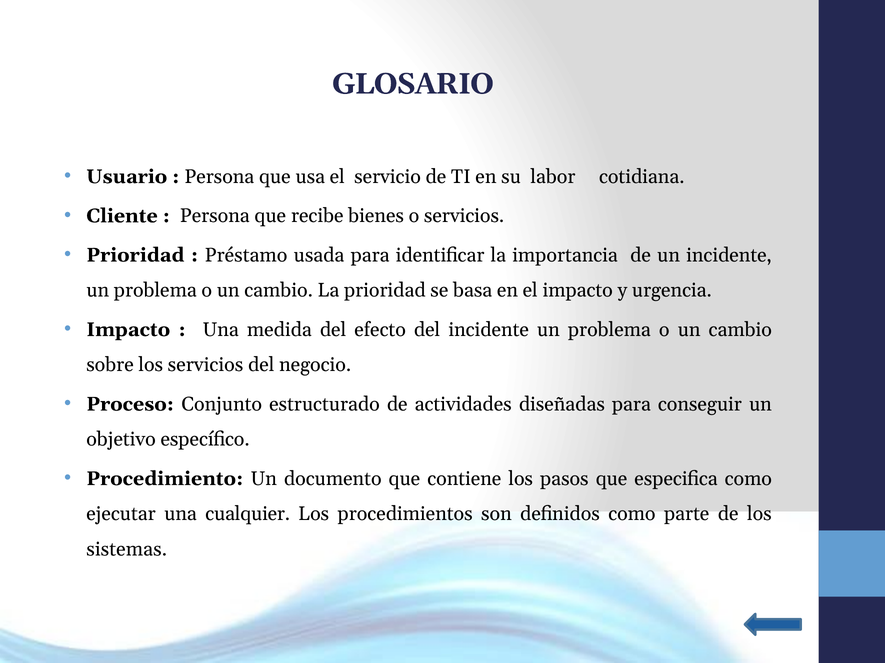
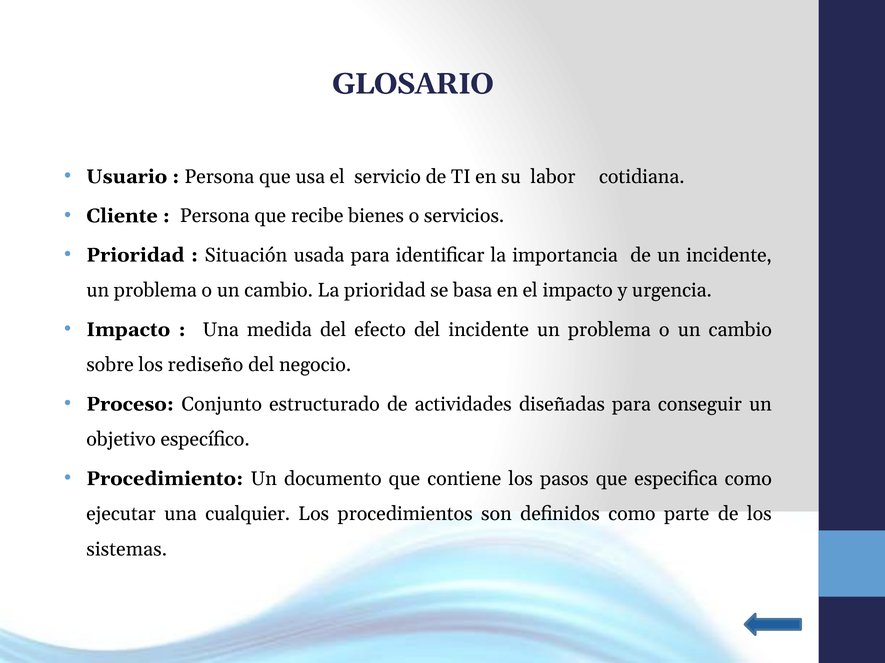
Préstamo: Préstamo -> Situación (246, 255)
los servicios: servicios -> rediseño (205, 365)
